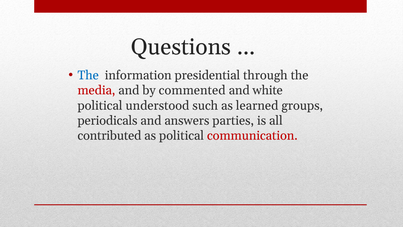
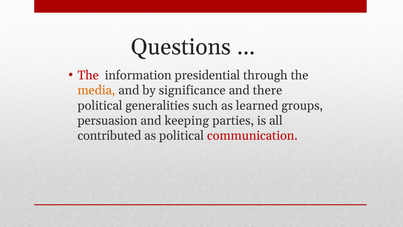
The colour: blue -> red (88, 75)
media colour: red -> orange (96, 90)
commented: commented -> significance (192, 90)
white: white -> there (268, 90)
understood: understood -> generalities (157, 105)
periodicals: periodicals -> persuasion (108, 121)
answers: answers -> keeping (187, 121)
